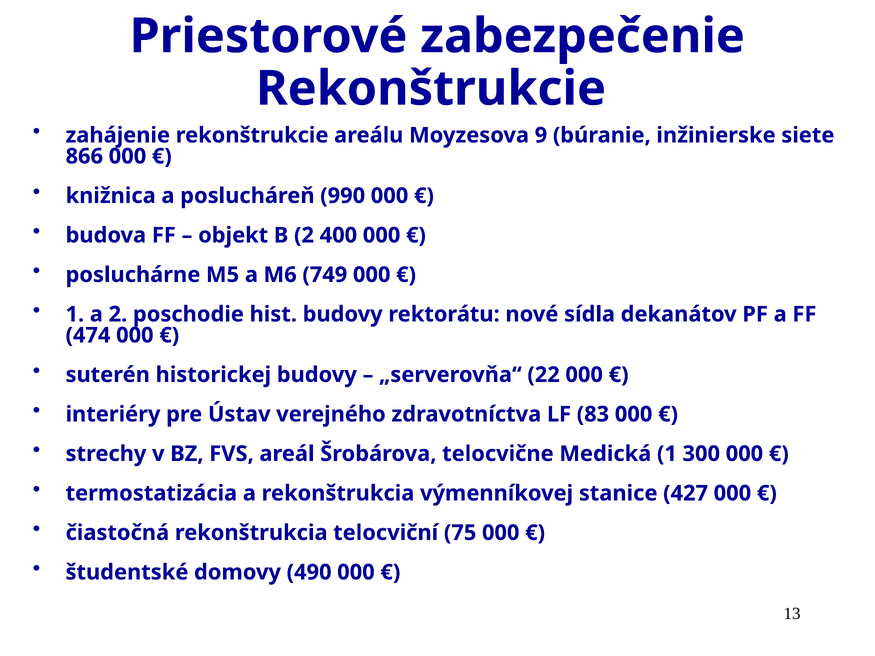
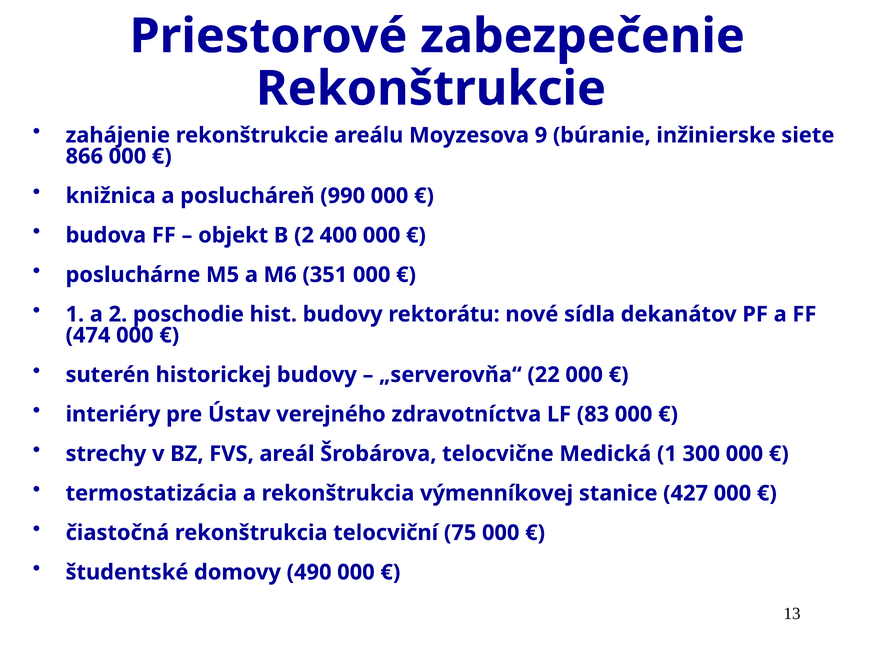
749: 749 -> 351 (325, 275)
